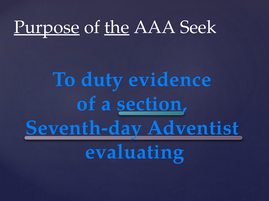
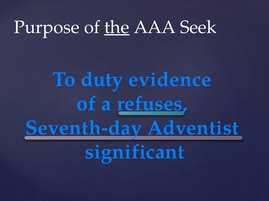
Purpose underline: present -> none (47, 27)
section: section -> refuses (152, 104)
evaluating: evaluating -> significant (135, 152)
